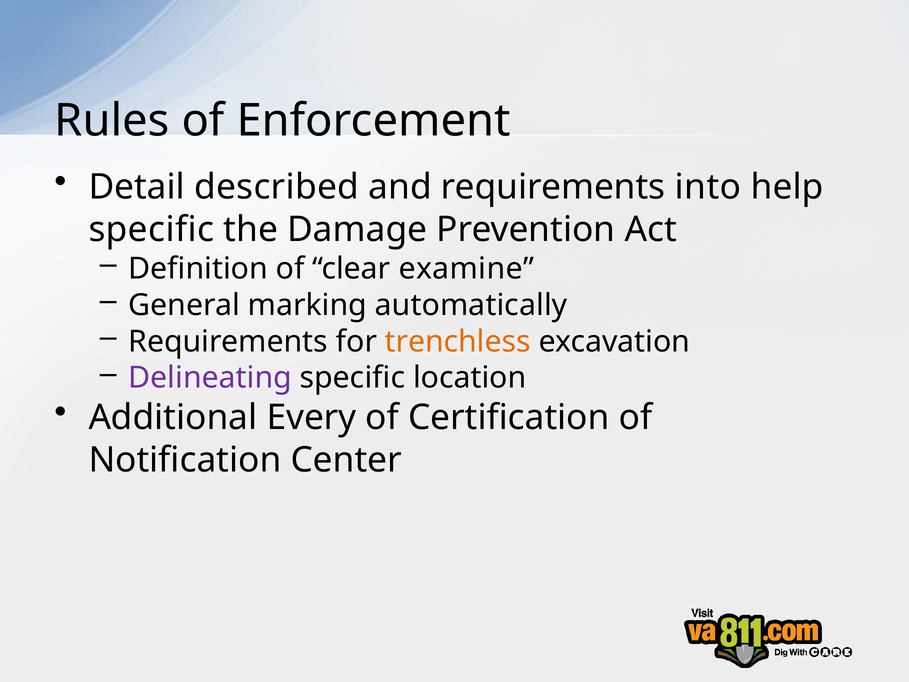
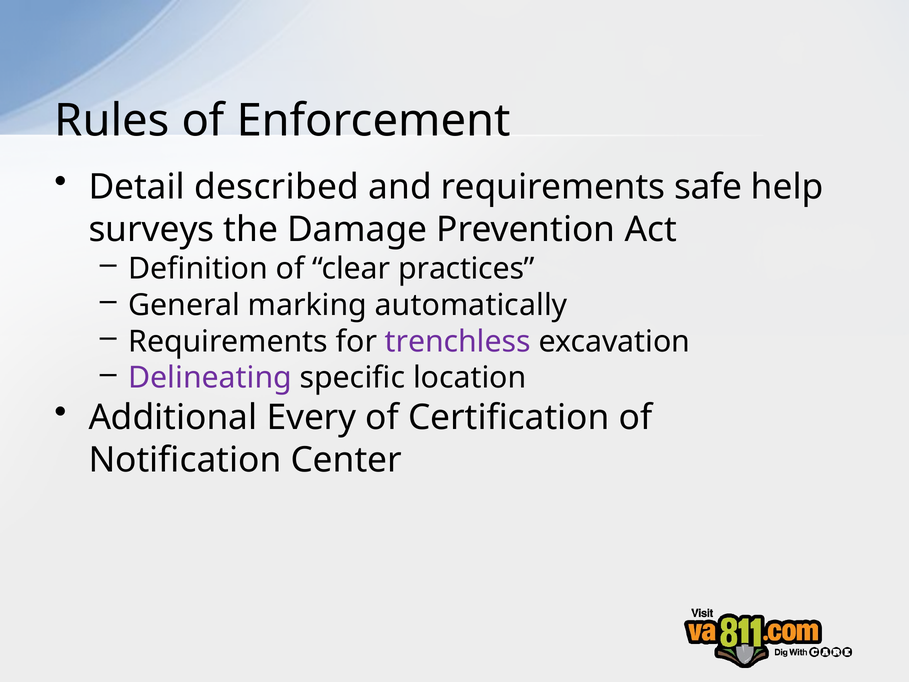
into: into -> safe (708, 187)
specific: specific -> surveys (151, 230)
examine: examine -> practices (467, 269)
trenchless colour: orange -> purple (458, 341)
